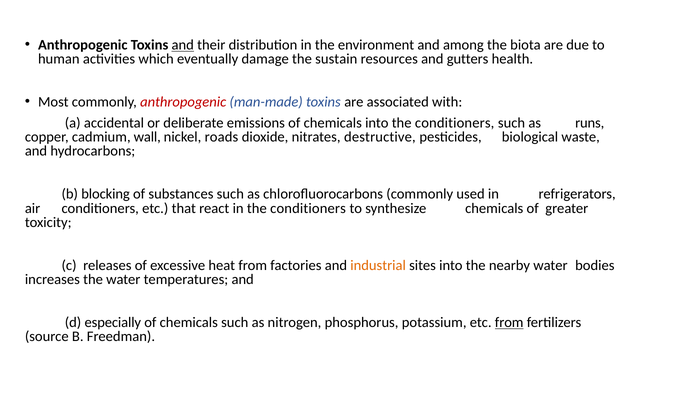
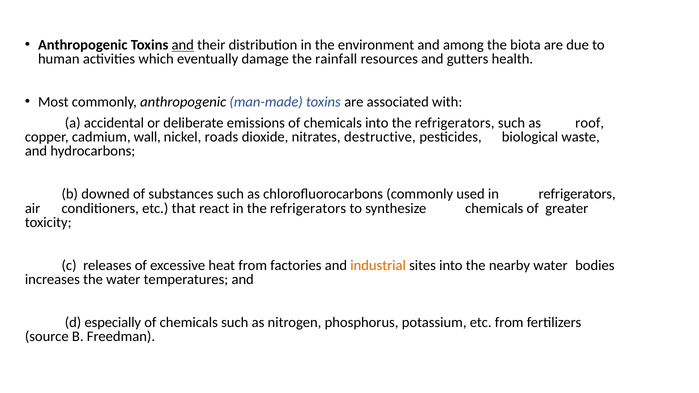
sustain: sustain -> rainfall (336, 59)
anthropogenic colour: red -> black (183, 102)
into the conditioners: conditioners -> refrigerators (455, 123)
runs: runs -> roof (590, 123)
blocking: blocking -> downed (106, 194)
in the conditioners: conditioners -> refrigerators (308, 208)
from underline: present -> none (509, 323)
